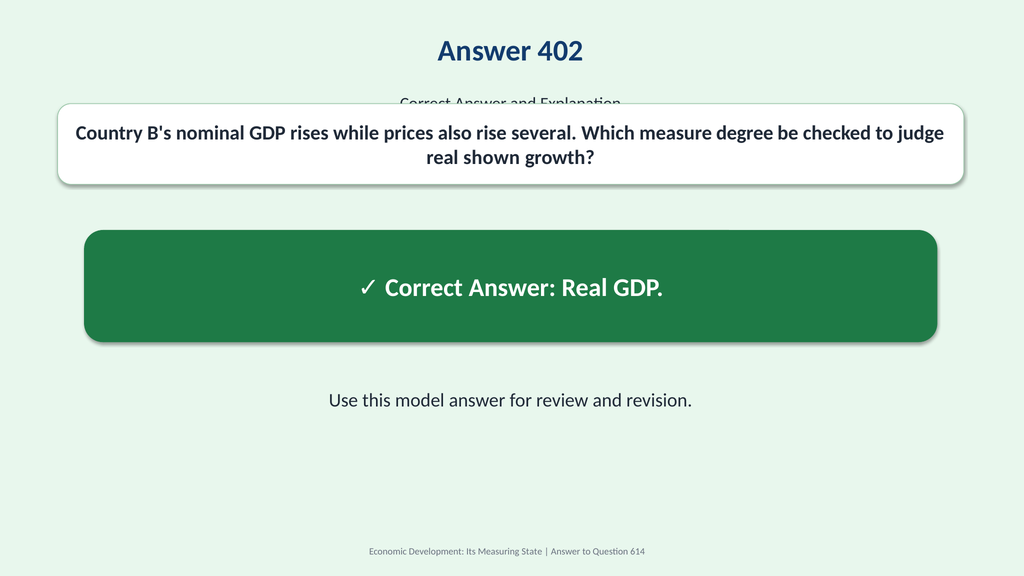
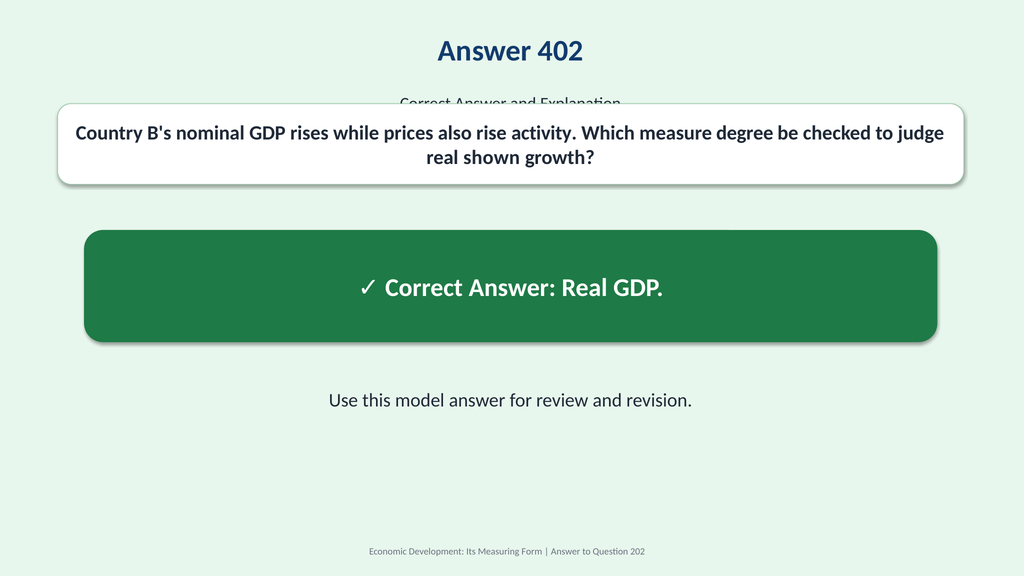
several: several -> activity (544, 133)
State: State -> Form (532, 552)
614: 614 -> 202 (638, 552)
